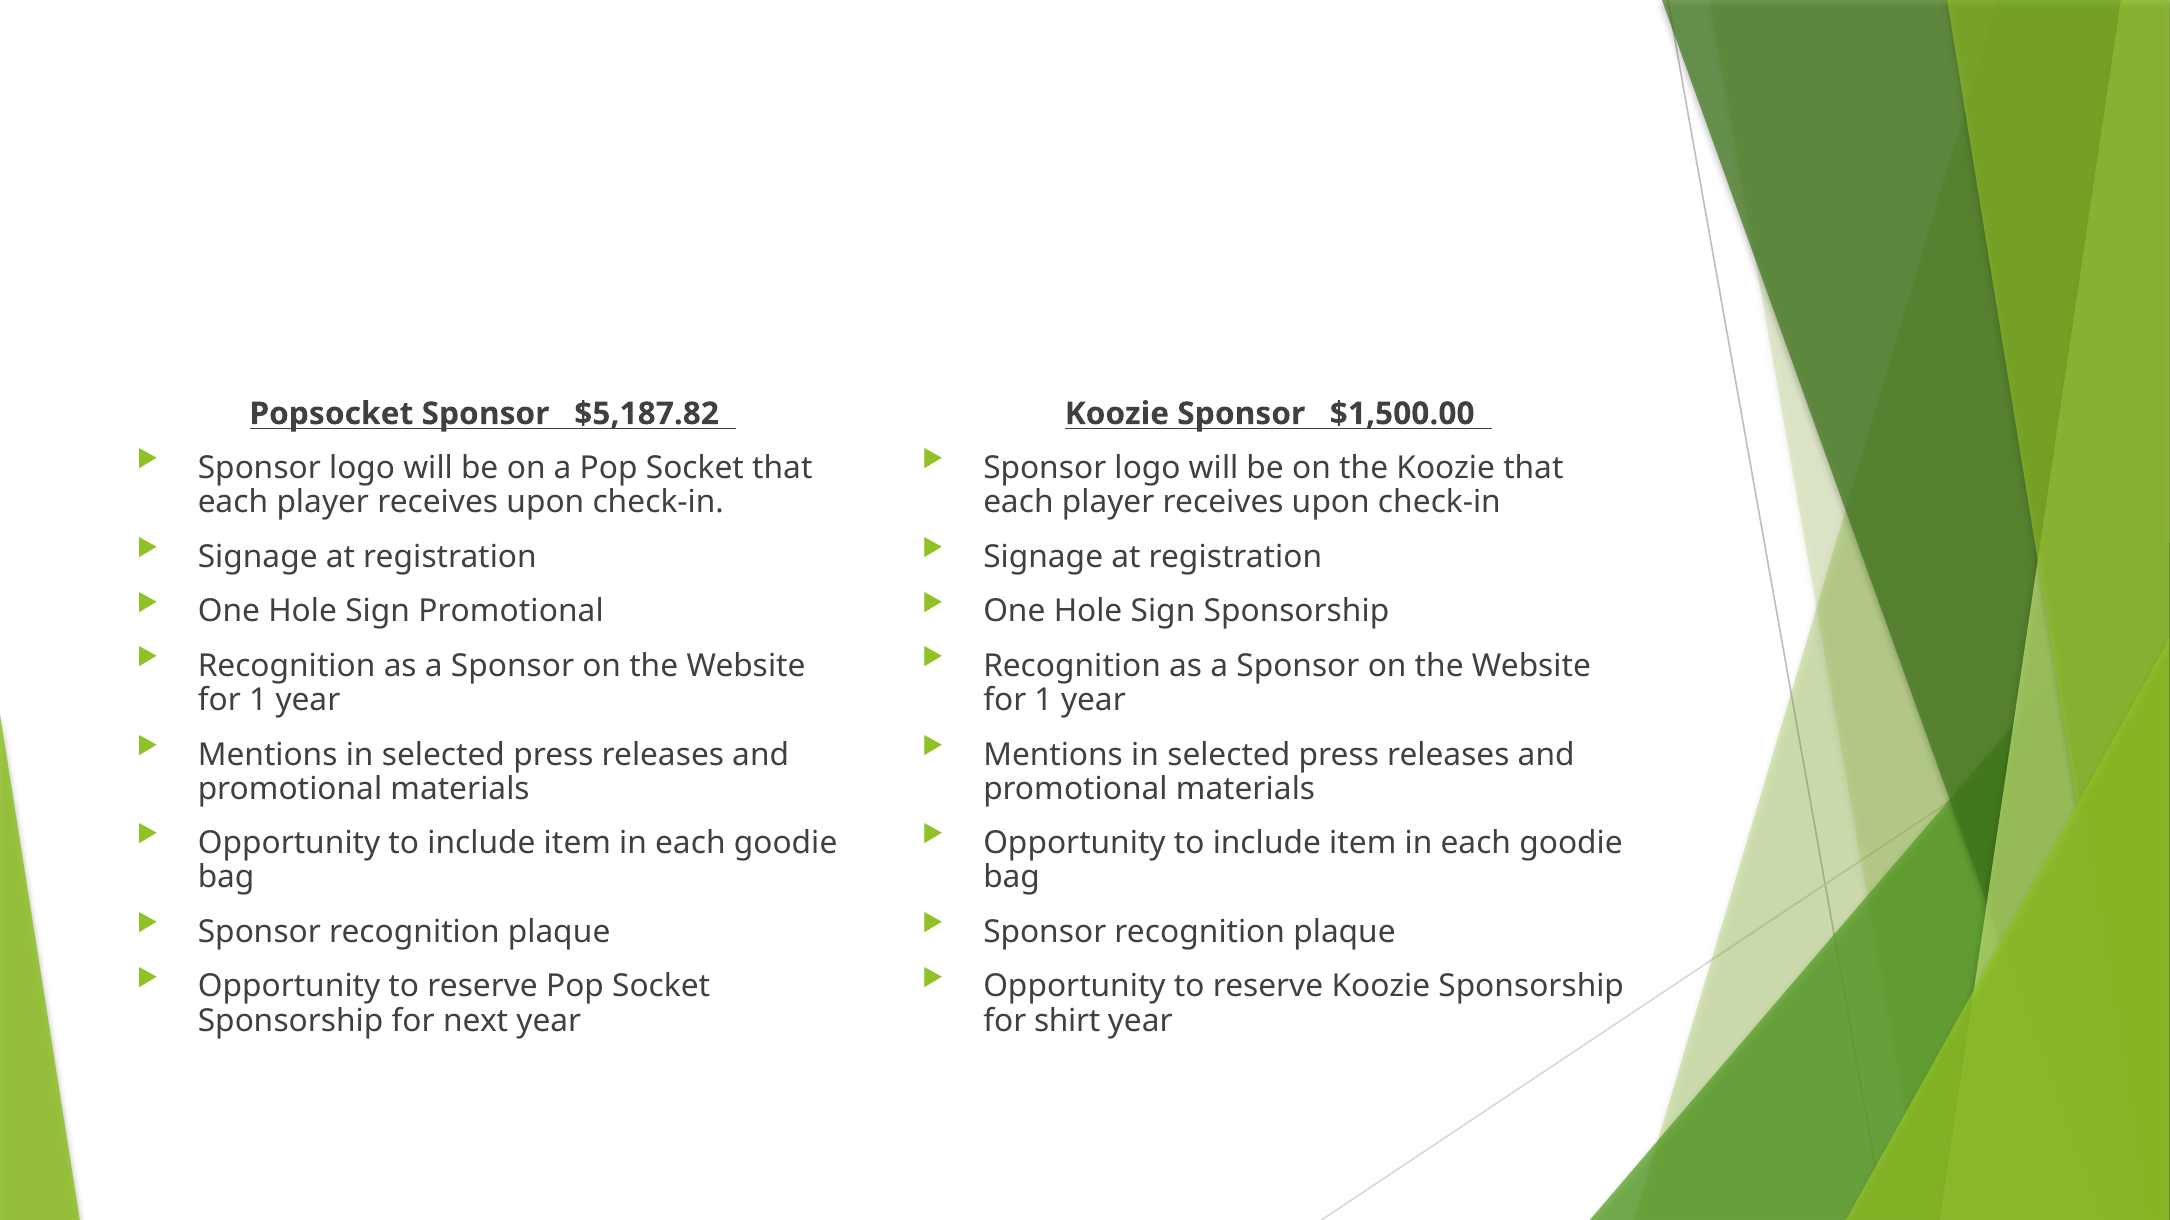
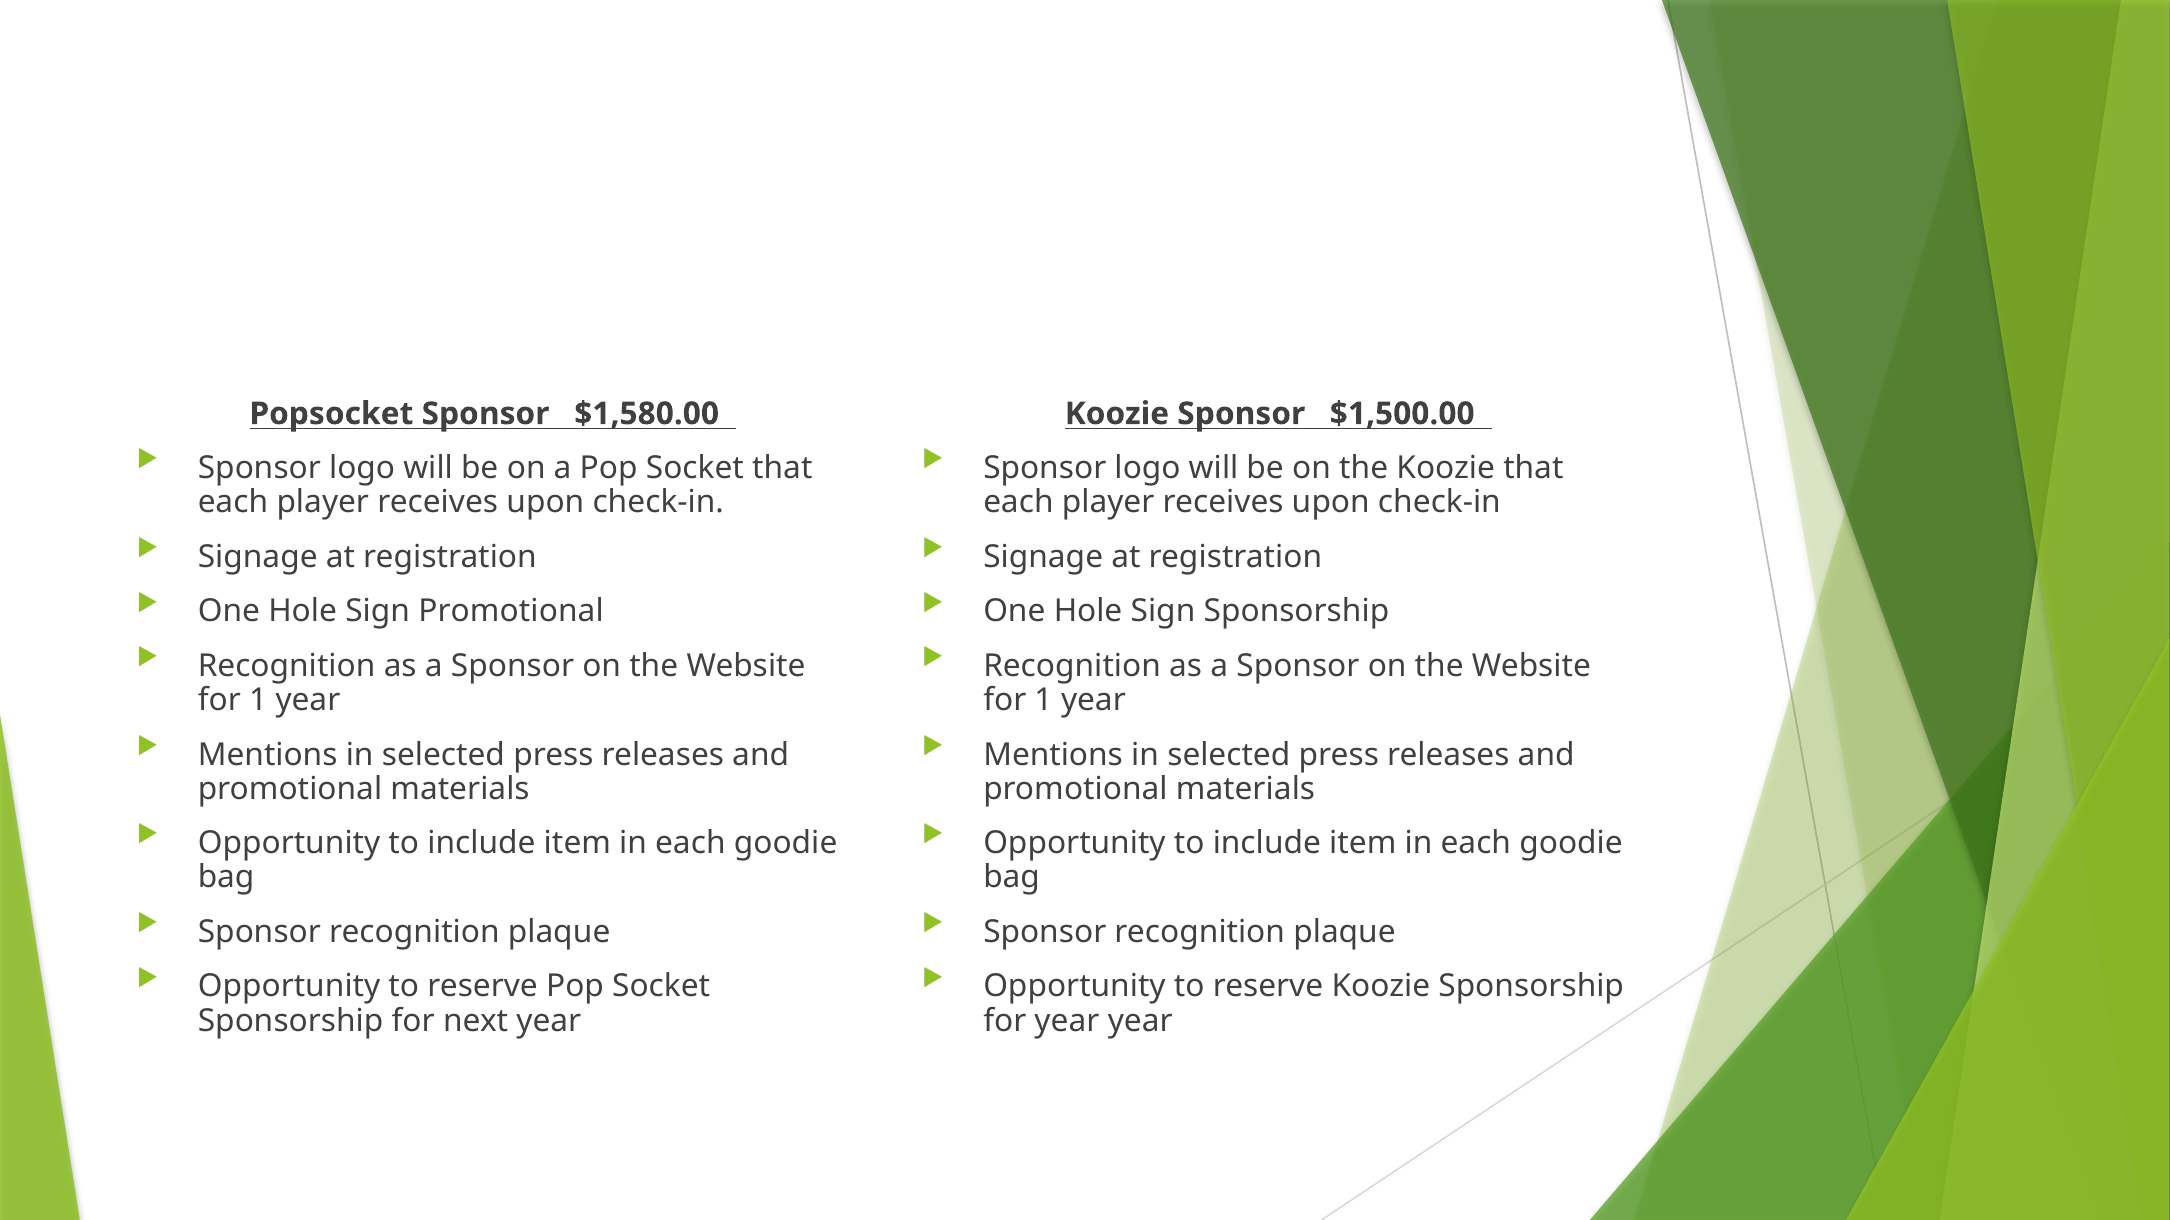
$5,187.82: $5,187.82 -> $1,580.00 (647, 414)
for shirt: shirt -> year (1067, 1021)
